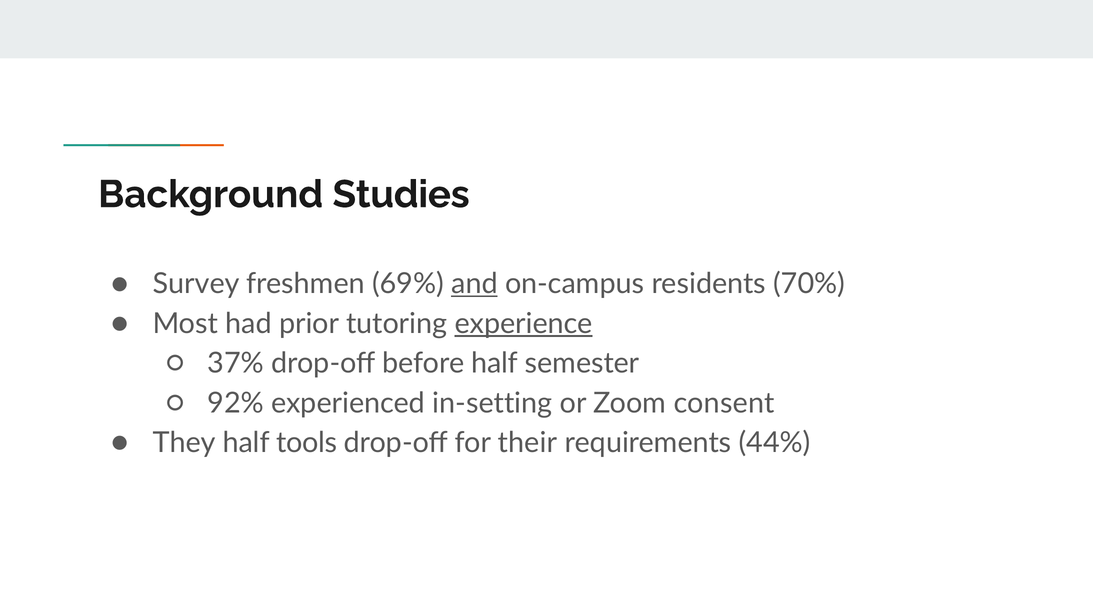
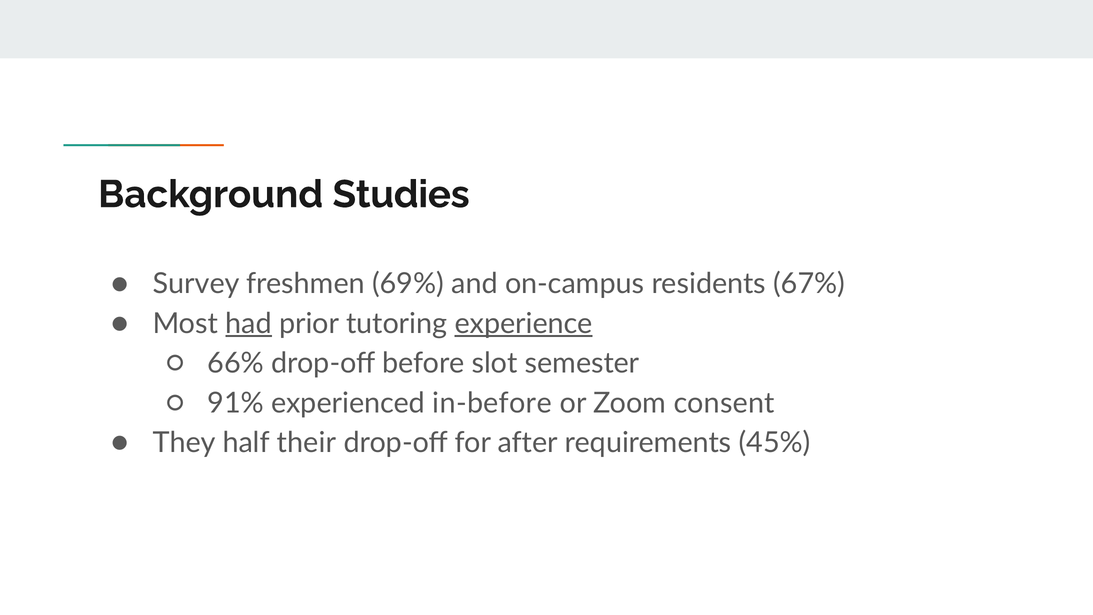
and underline: present -> none (474, 284)
70%: 70% -> 67% (809, 284)
had underline: none -> present (249, 324)
37%: 37% -> 66% (236, 363)
before half: half -> slot (495, 363)
92%: 92% -> 91% (236, 403)
in-setting: in-setting -> in-before (492, 403)
tools: tools -> their (306, 443)
their: their -> after (528, 443)
44%: 44% -> 45% (775, 443)
